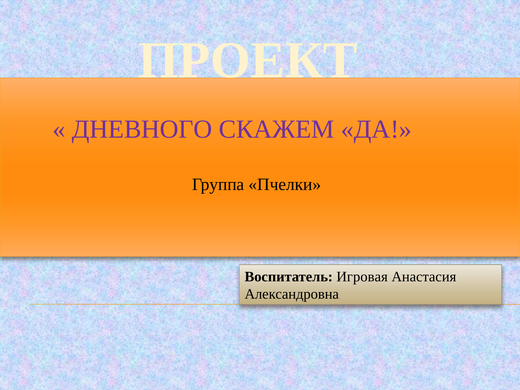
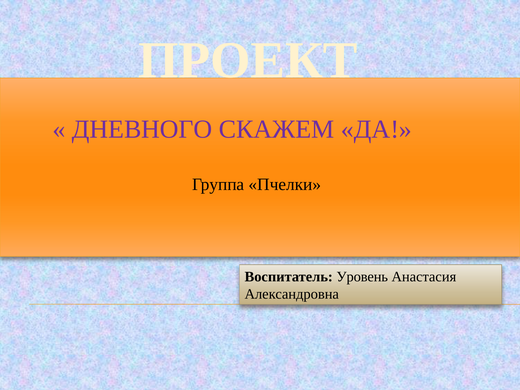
Игровая: Игровая -> Уровень (362, 277)
